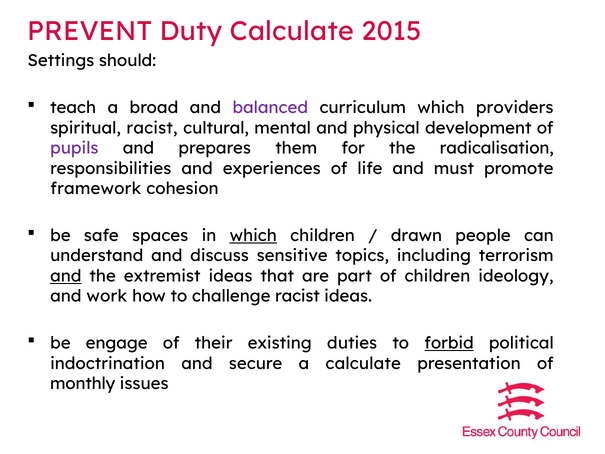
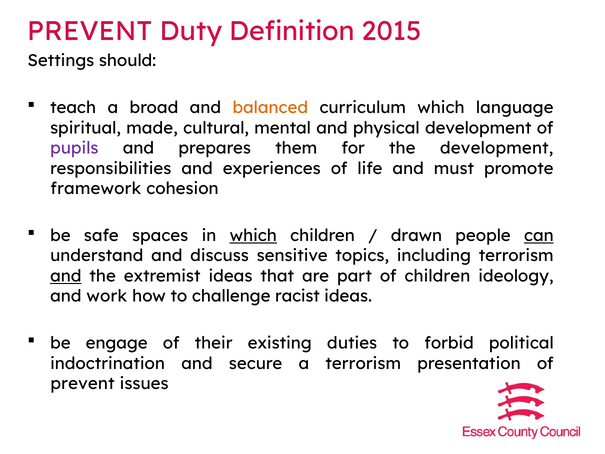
Duty Calculate: Calculate -> Definition (292, 31)
balanced colour: purple -> orange (270, 108)
providers: providers -> language (515, 108)
spiritual racist: racist -> made (152, 128)
the radicalisation: radicalisation -> development (497, 148)
can underline: none -> present (539, 236)
forbid underline: present -> none (449, 343)
a calculate: calculate -> terrorism (363, 363)
monthly: monthly -> prevent (83, 384)
